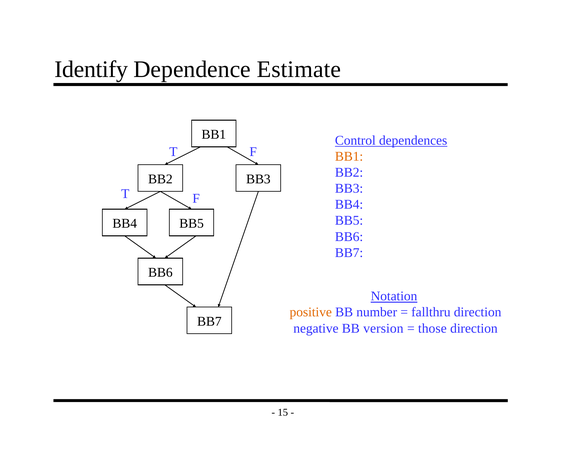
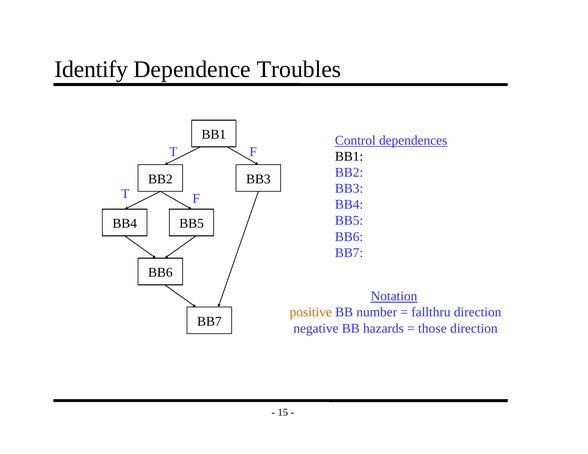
Estimate: Estimate -> Troubles (299, 69)
BB1 colour: orange -> black (349, 157)
version: version -> hazards (383, 329)
